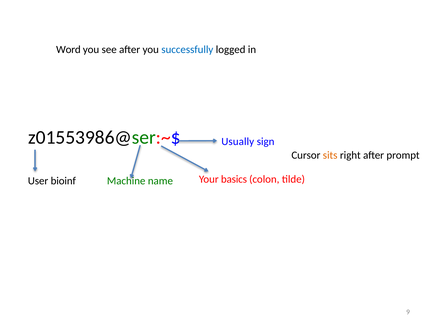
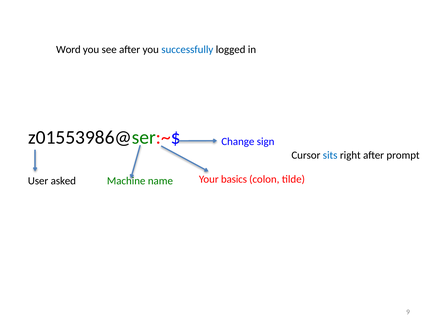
Usually: Usually -> Change (238, 141)
sits colour: orange -> blue (330, 155)
bioinf: bioinf -> asked (63, 181)
